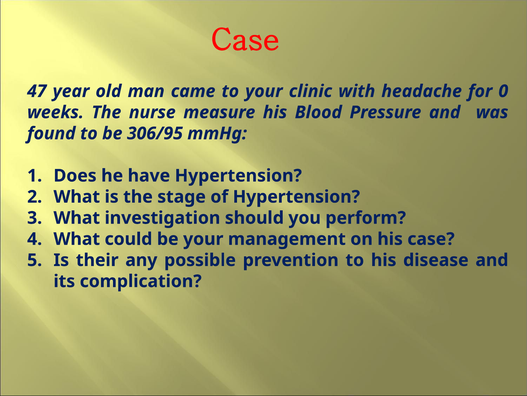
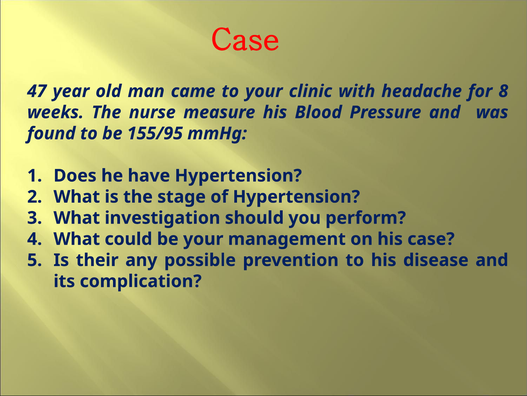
0: 0 -> 8 (503, 91)
306/95: 306/95 -> 155/95 (155, 133)
